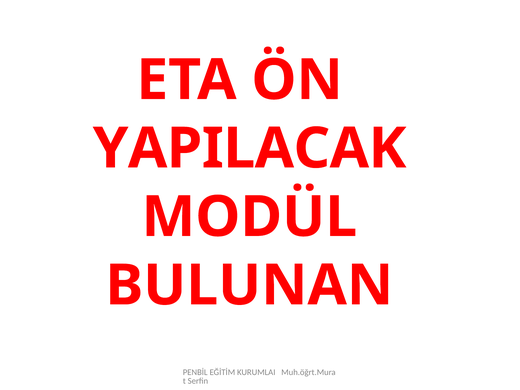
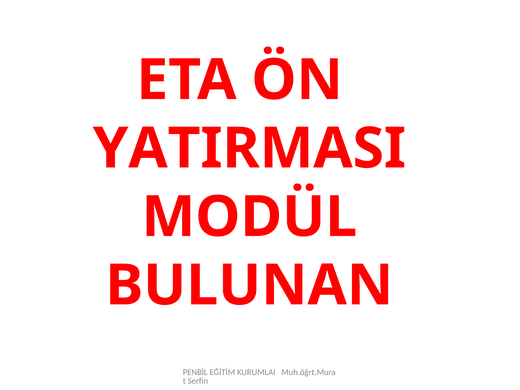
YAPILACAK: YAPILACAK -> YATIRMASI (249, 149)
